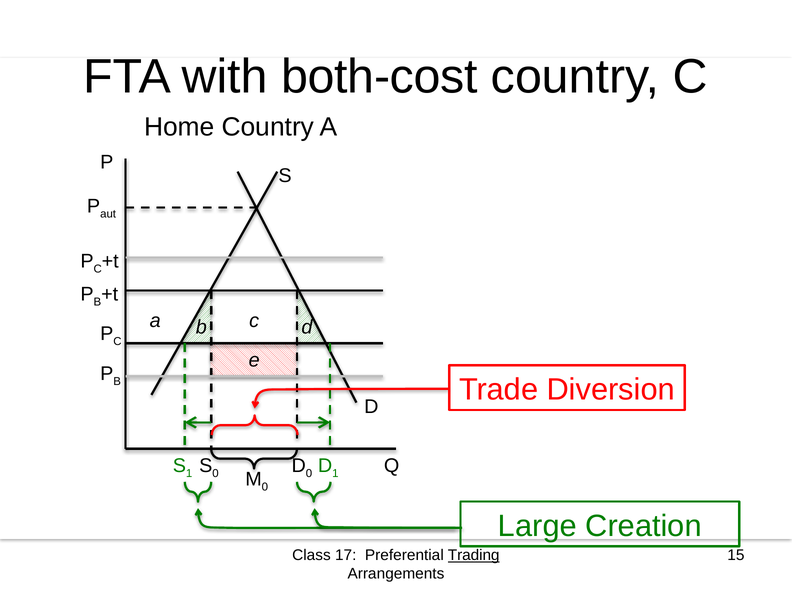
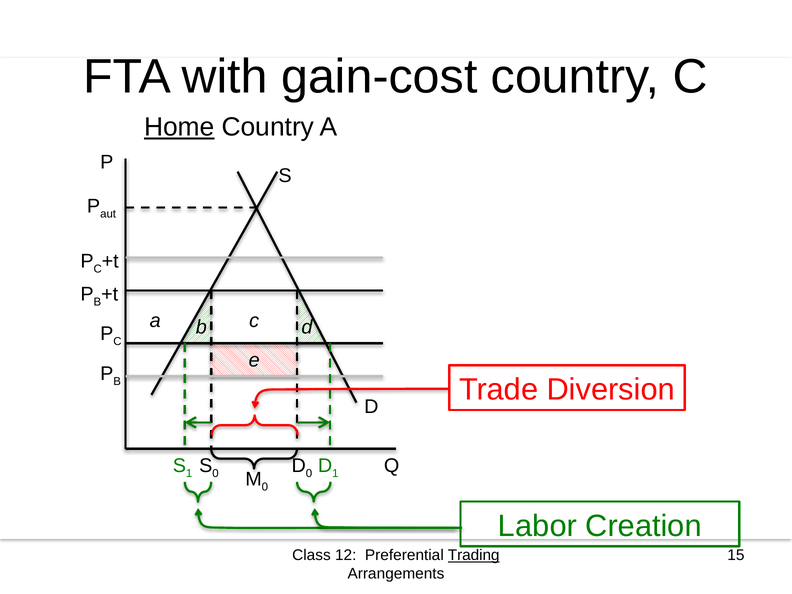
both-cost: both-cost -> gain-cost (379, 77)
Home underline: none -> present (179, 127)
Large: Large -> Labor (537, 526)
17: 17 -> 12 (346, 555)
